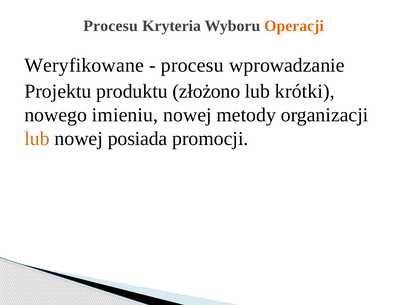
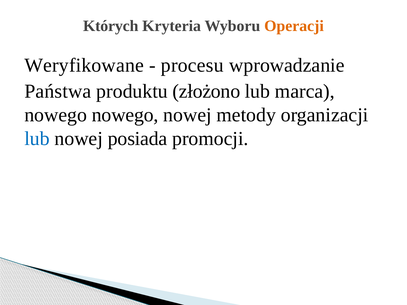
Procesu: Procesu -> Których (111, 26)
Projektu: Projektu -> Państwa (58, 91)
krótki: krótki -> marca (305, 91)
nowego imieniu: imieniu -> nowego (125, 115)
lub colour: orange -> blue (37, 139)
